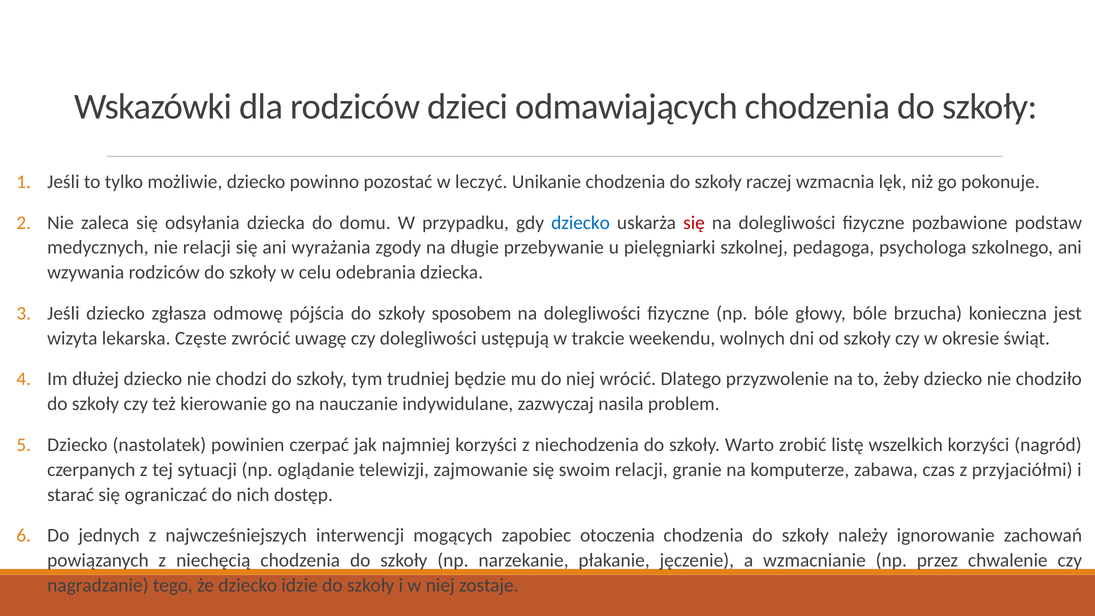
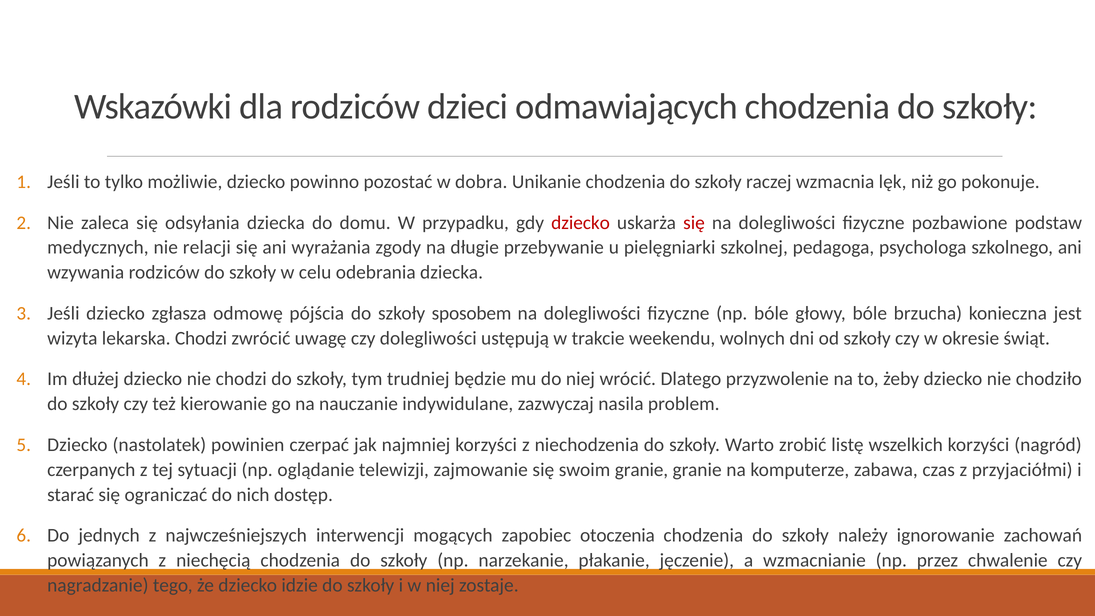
leczyć: leczyć -> dobra (481, 182)
dziecko colour: blue -> red (581, 223)
lekarska Częste: Częste -> Chodzi (201, 338)
swoim relacji: relacji -> granie (641, 470)
